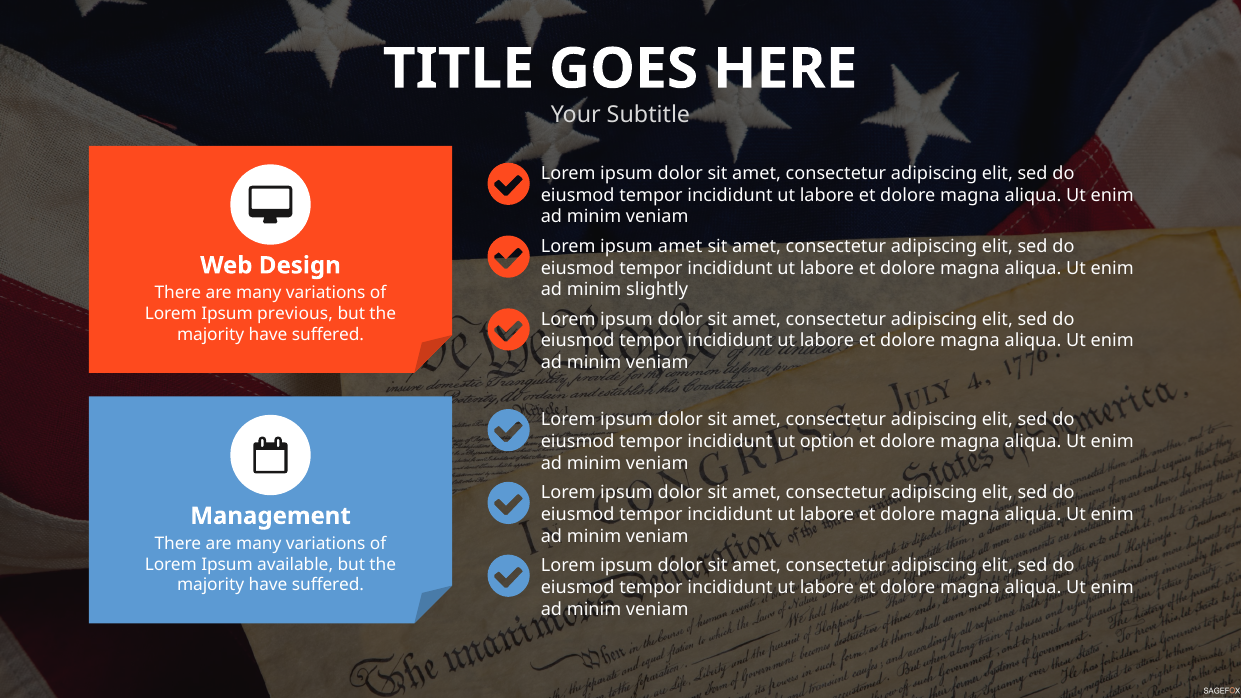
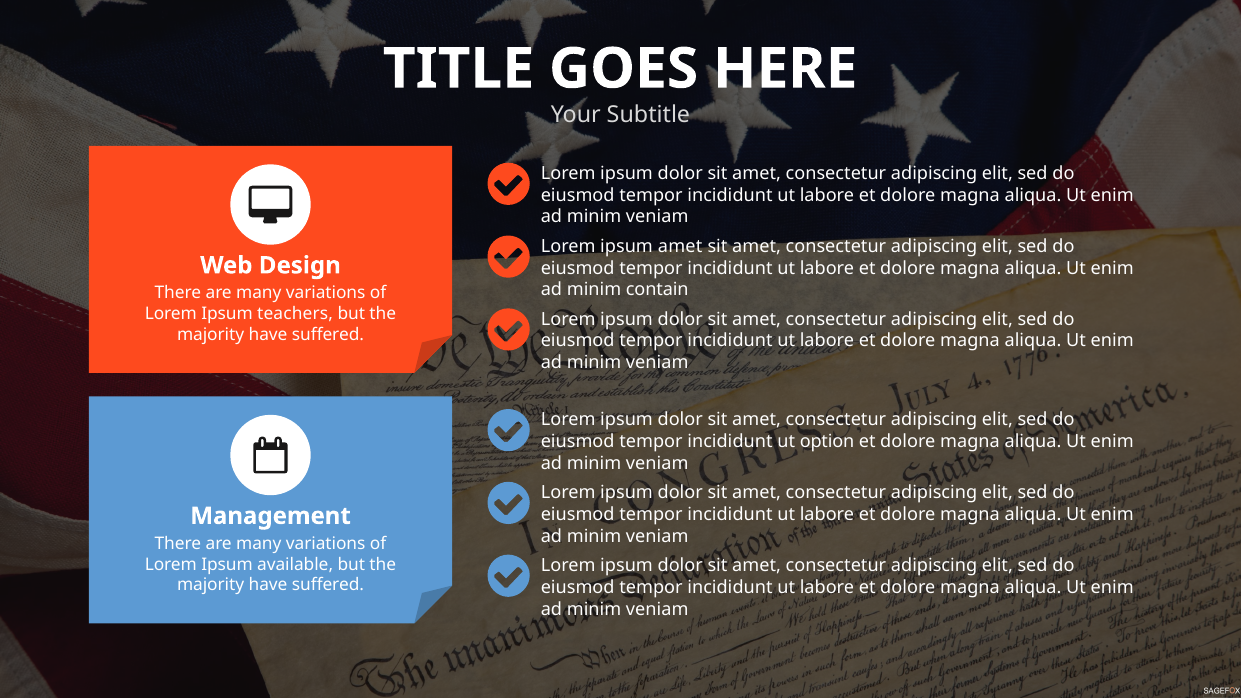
slightly: slightly -> contain (657, 290)
previous: previous -> teachers (295, 314)
